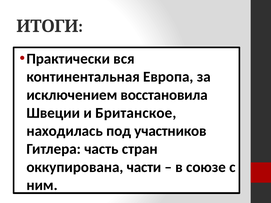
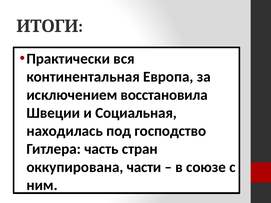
Британское: Британское -> Социальная (136, 113)
участников: участников -> господство (170, 131)
